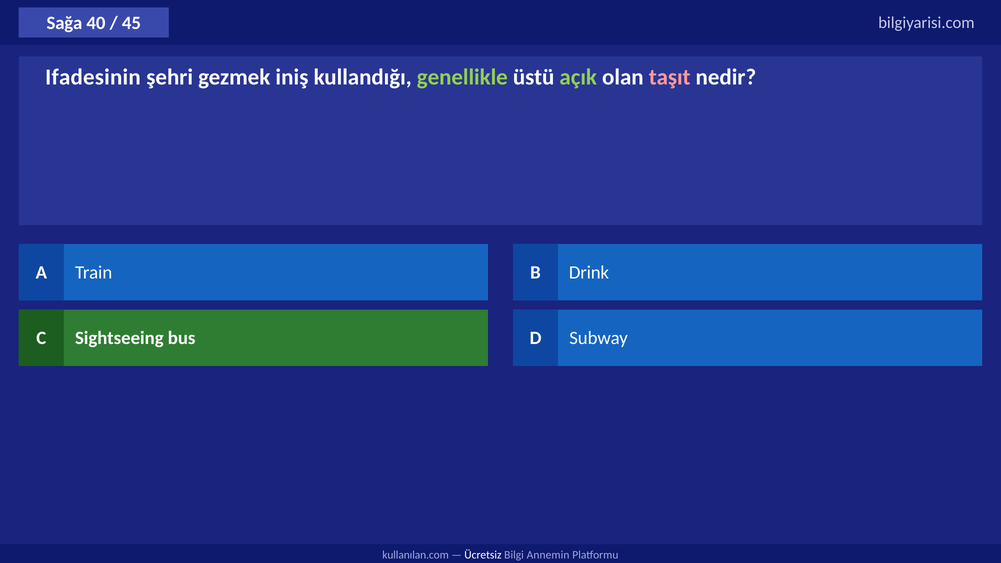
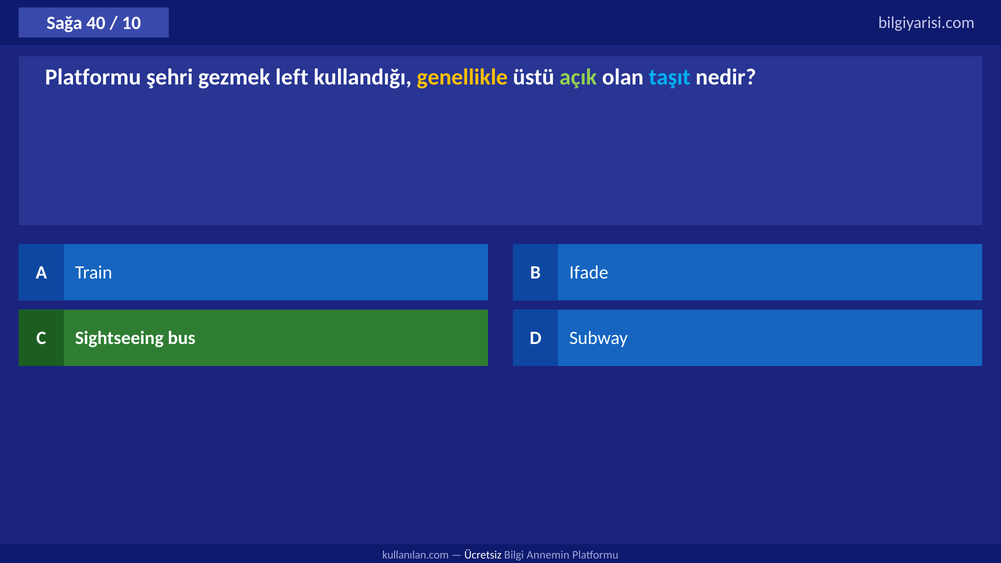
45: 45 -> 10 (131, 23)
Ifadesinin: Ifadesinin -> Platformu (93, 77)
iniş: iniş -> left (292, 77)
genellikle colour: light green -> yellow (462, 77)
taşıt colour: pink -> light blue (670, 77)
Drink: Drink -> Ifade (589, 272)
